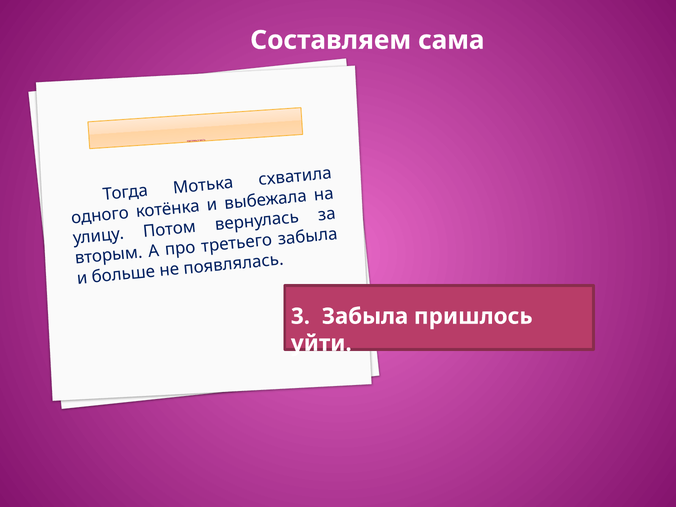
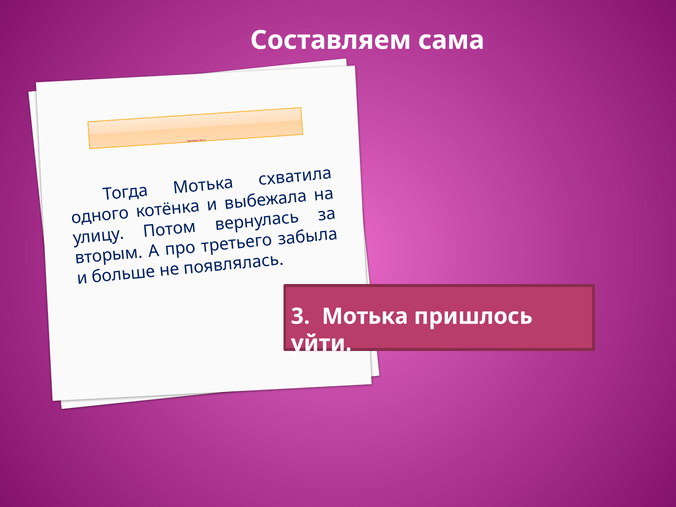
3 Забыла: Забыла -> Мотька (365, 316)
